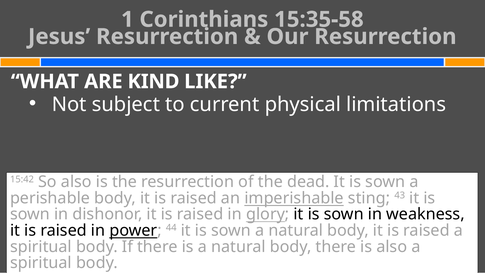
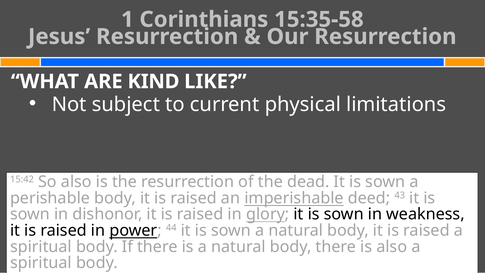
sting: sting -> deed (369, 198)
